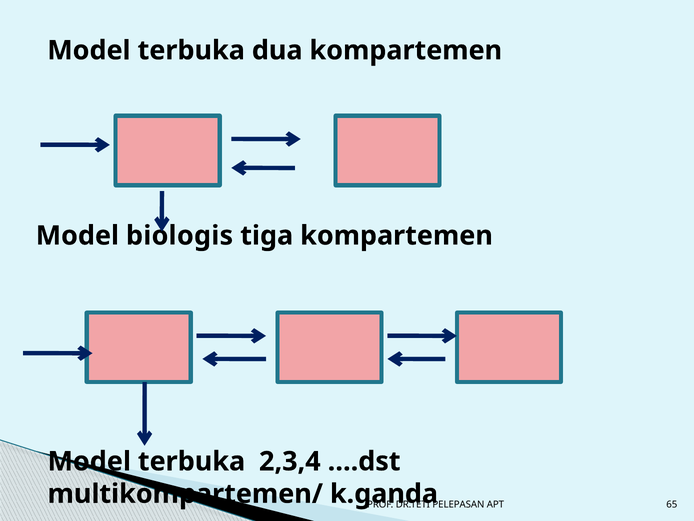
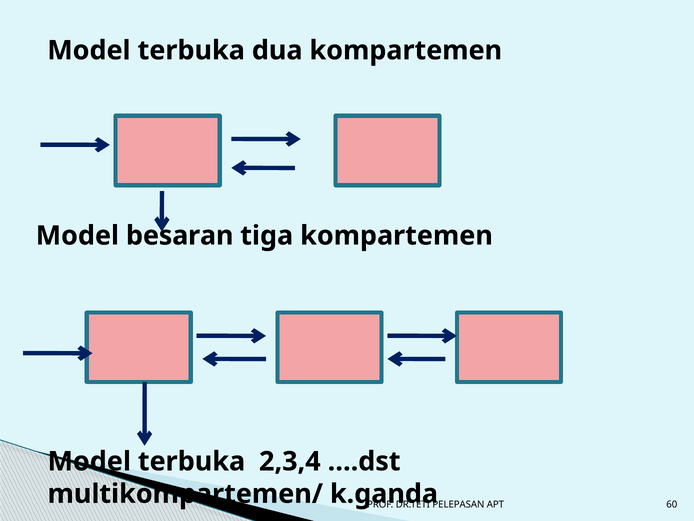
biologis: biologis -> besaran (180, 235)
65: 65 -> 60 (672, 504)
